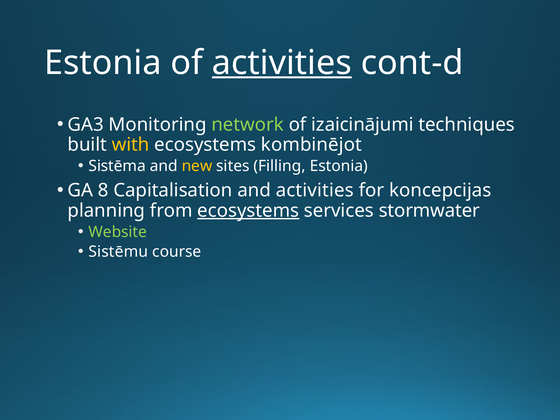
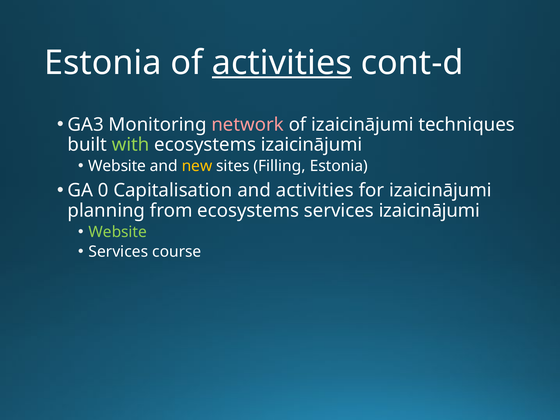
network colour: light green -> pink (248, 125)
with colour: yellow -> light green (131, 145)
ecosystems kombinējot: kombinējot -> izaicinājumi (312, 145)
Sistēma: Sistēma -> Website (117, 166)
8: 8 -> 0 (103, 190)
for koncepcijas: koncepcijas -> izaicinājumi (440, 190)
ecosystems underline: present -> none (248, 211)
services stormwater: stormwater -> izaicinājumi (429, 211)
Sistēmu: Sistēmu -> Services (118, 252)
